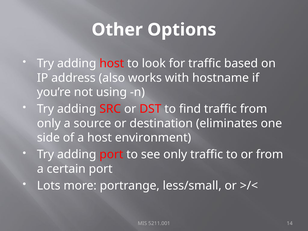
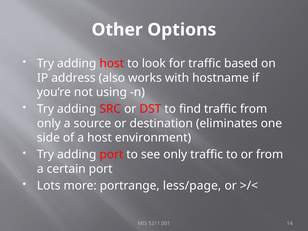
less/small: less/small -> less/page (192, 186)
